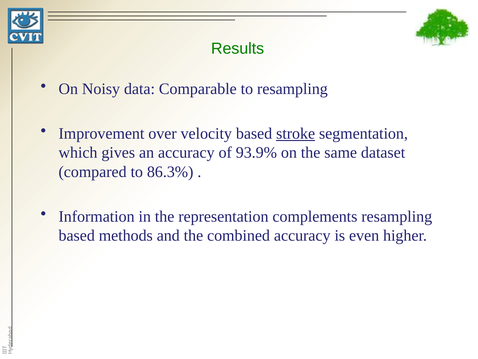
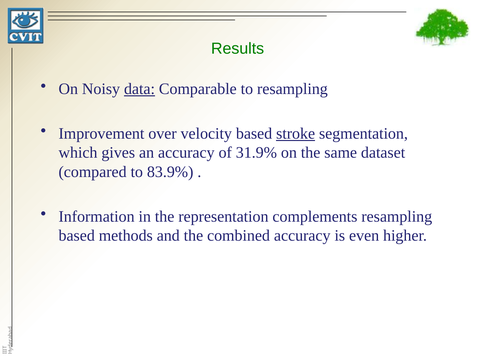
data underline: none -> present (139, 89)
93.9%: 93.9% -> 31.9% (256, 152)
86.3%: 86.3% -> 83.9% (170, 172)
